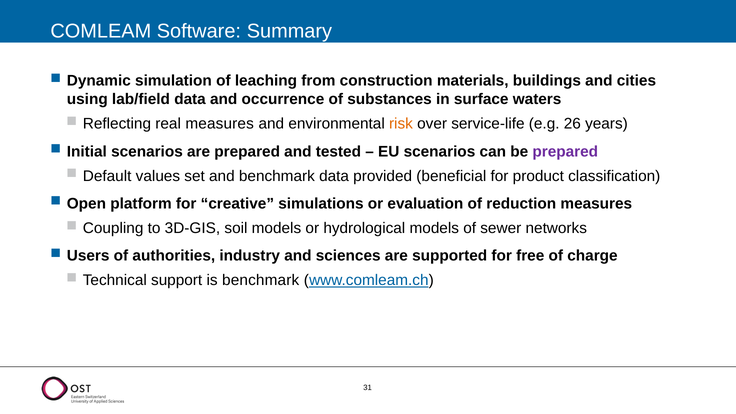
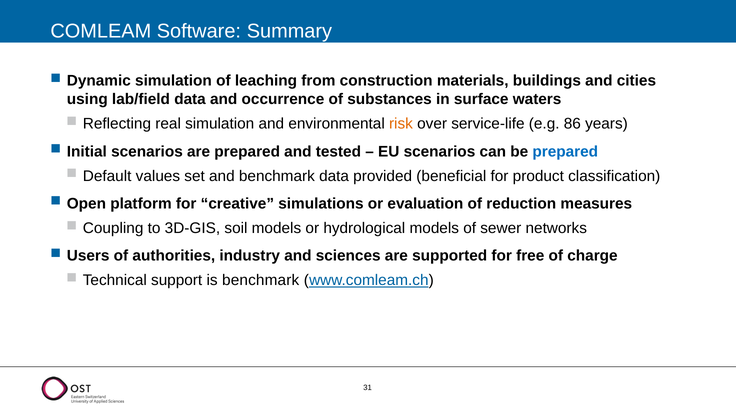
real measures: measures -> simulation (220, 124)
26: 26 -> 86 (572, 124)
prepared colour: purple -> blue (565, 151)
